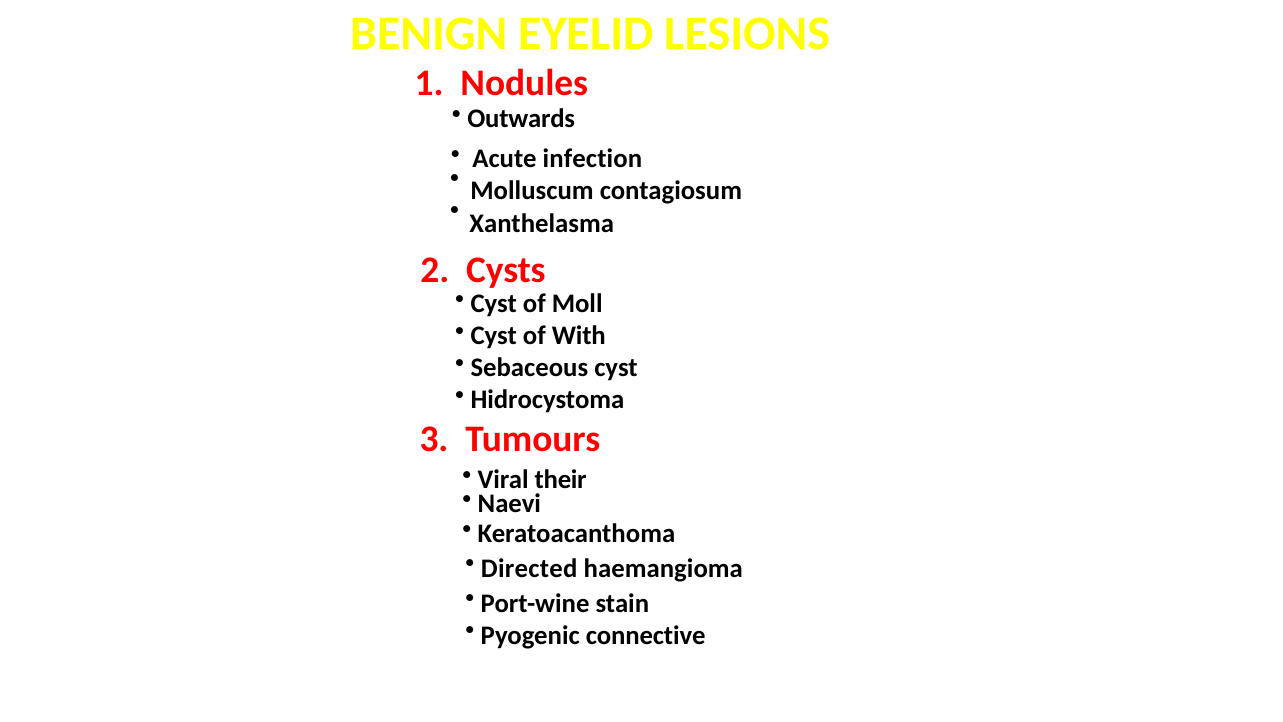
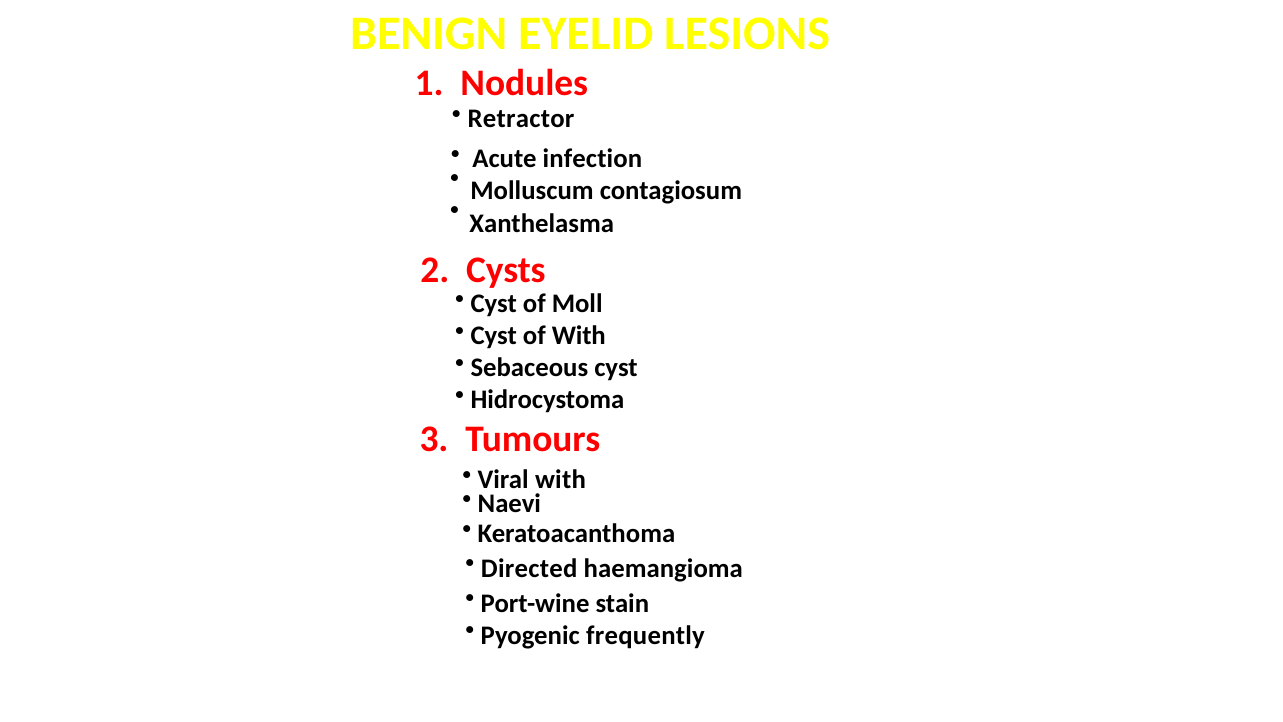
Outwards: Outwards -> Retractor (521, 119)
Viral their: their -> with (560, 480)
connective: connective -> frequently (646, 635)
